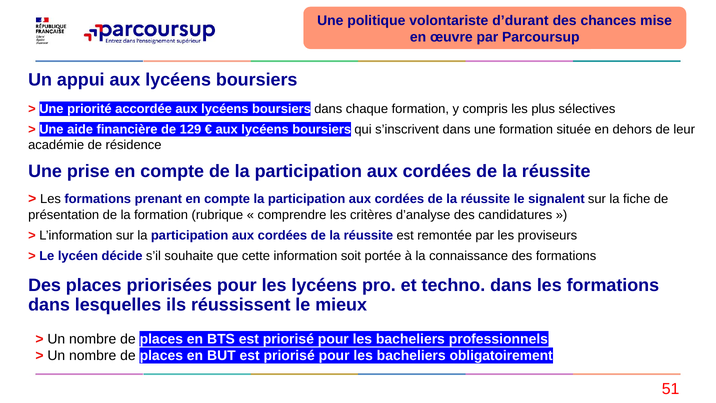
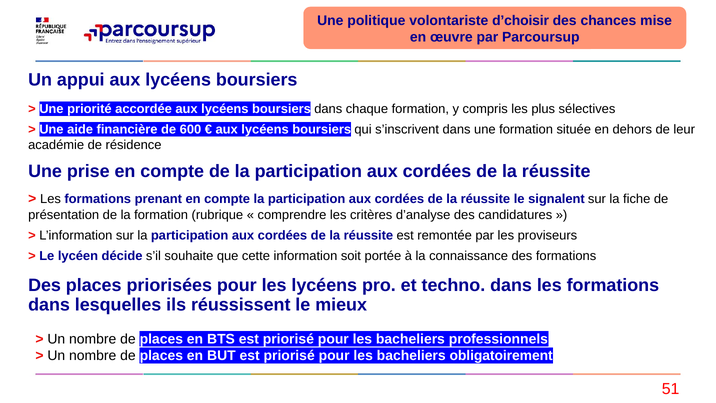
d’durant: d’durant -> d’choisir (521, 20)
129: 129 -> 600 (190, 129)
